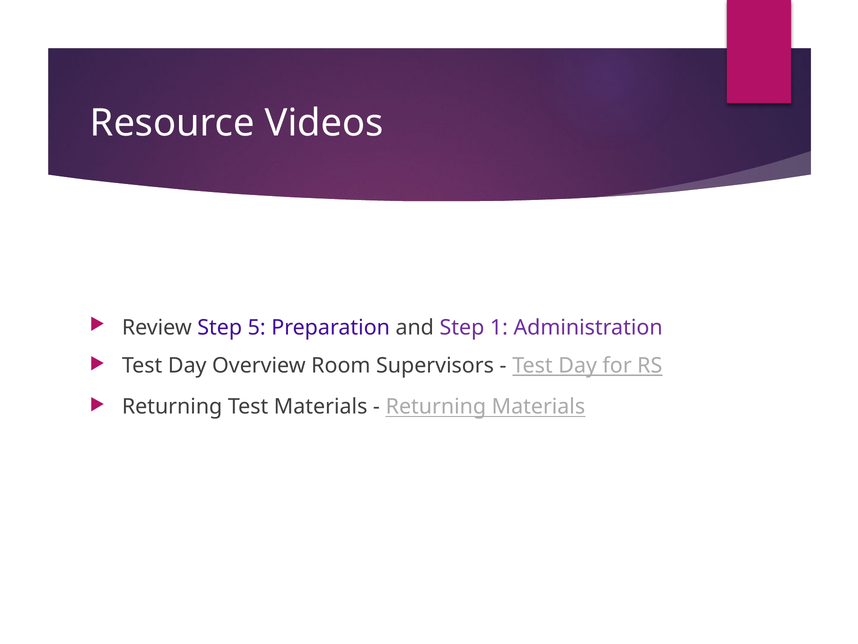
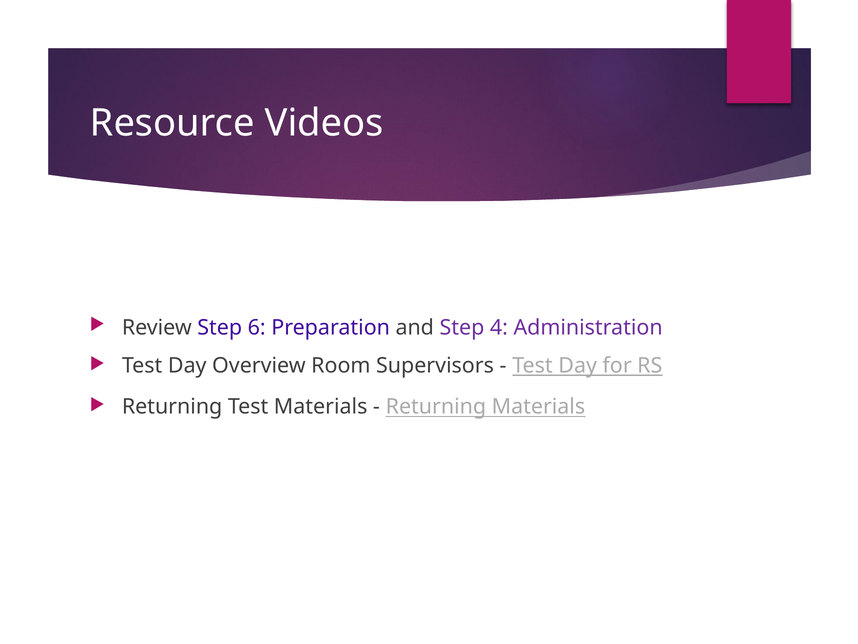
5: 5 -> 6 (257, 328)
1: 1 -> 4 (499, 328)
